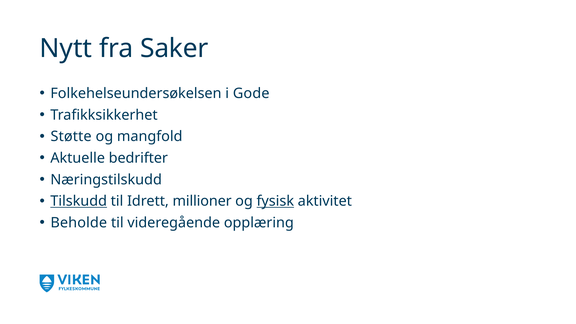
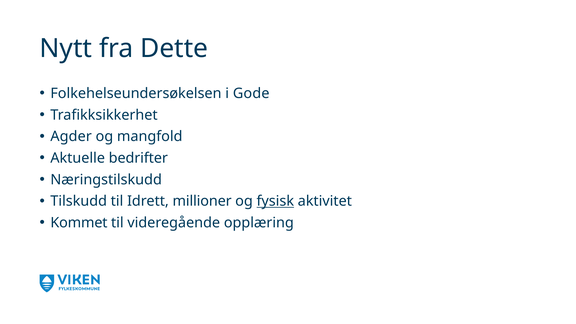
Saker: Saker -> Dette (174, 48)
Støtte: Støtte -> Agder (71, 136)
Tilskudd underline: present -> none (79, 201)
Beholde: Beholde -> Kommet (79, 223)
